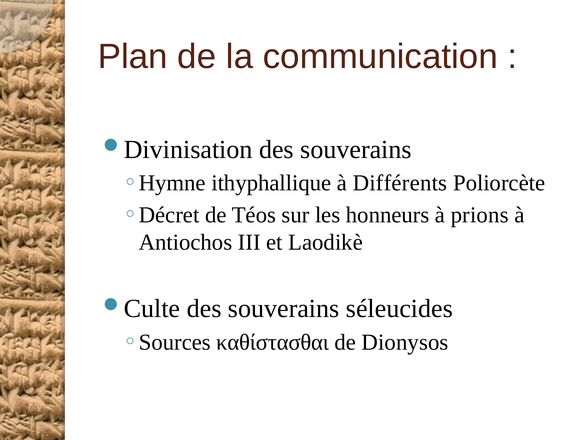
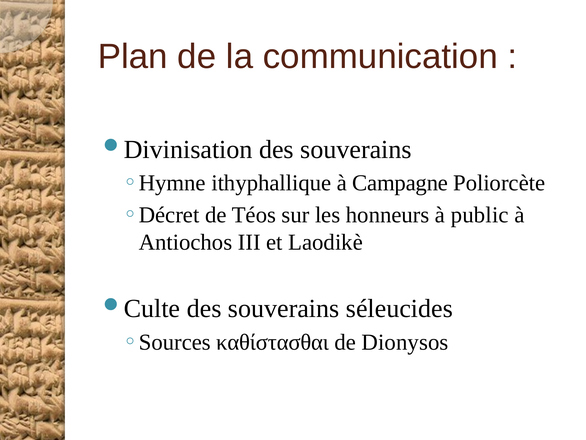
Différents: Différents -> Campagne (400, 183)
prions: prions -> public (480, 215)
